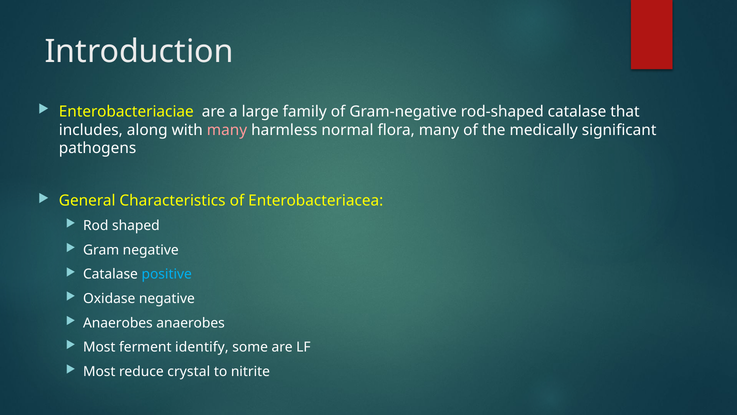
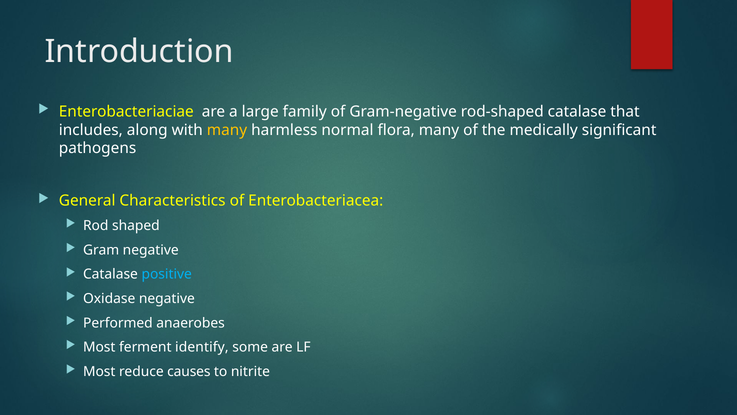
many colour: pink -> yellow (227, 130)
Anaerobes: Anaerobes -> Performed (118, 323)
crystal: crystal -> causes (189, 371)
